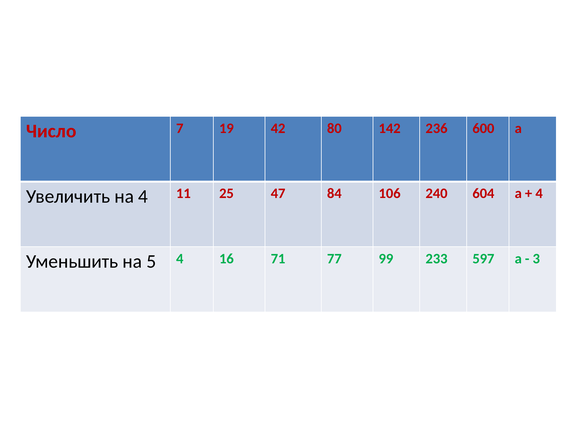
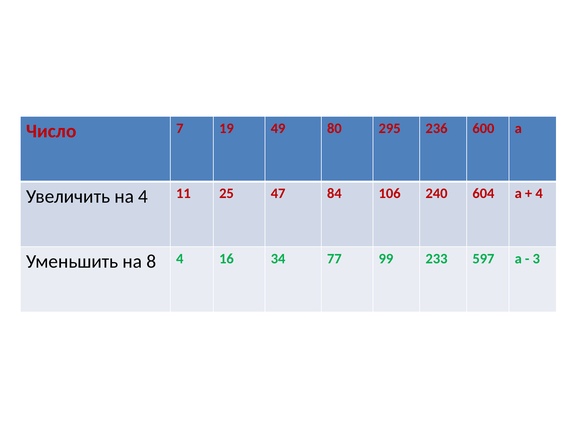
42: 42 -> 49 (278, 128)
142: 142 -> 295 (390, 128)
5: 5 -> 8 (151, 261)
71: 71 -> 34 (278, 259)
